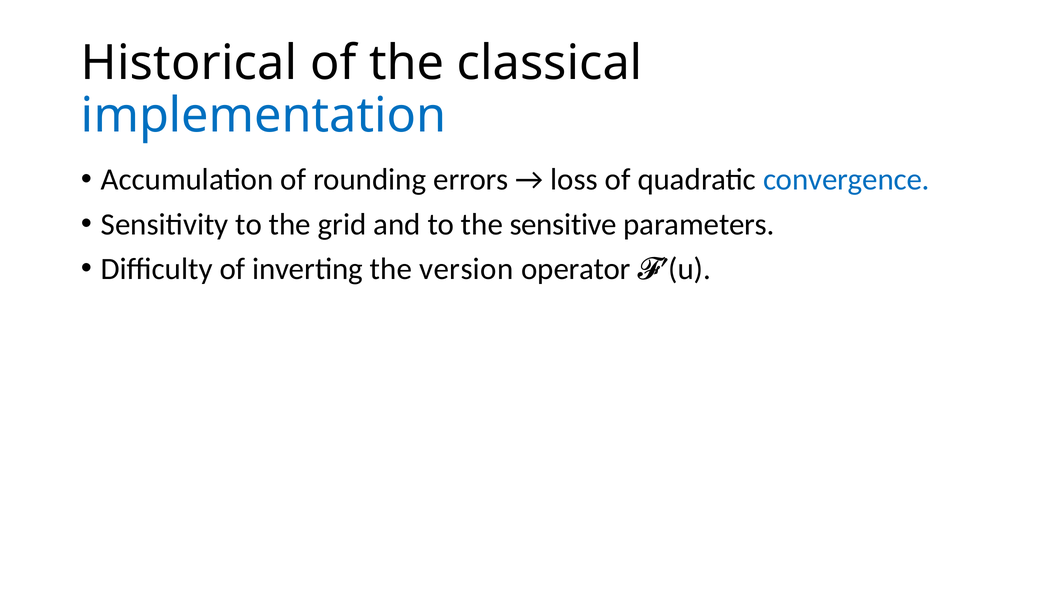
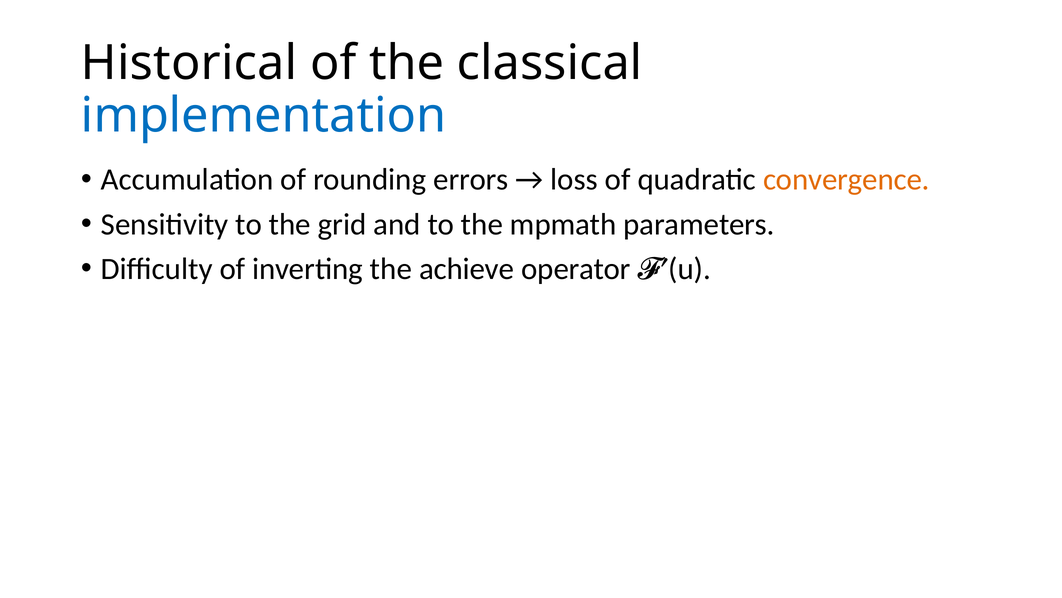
convergence colour: blue -> orange (846, 180)
sensitive: sensitive -> mpmath (563, 224)
version: version -> achieve (467, 269)
